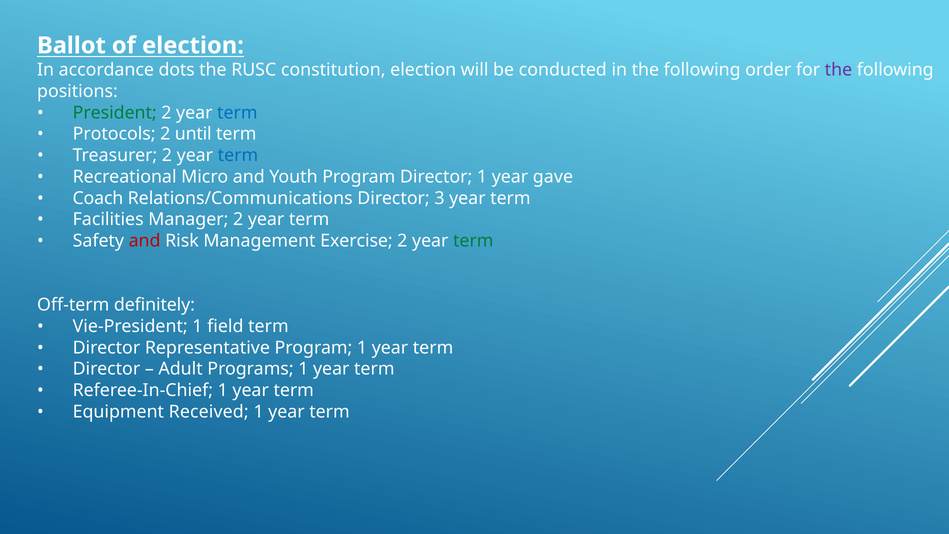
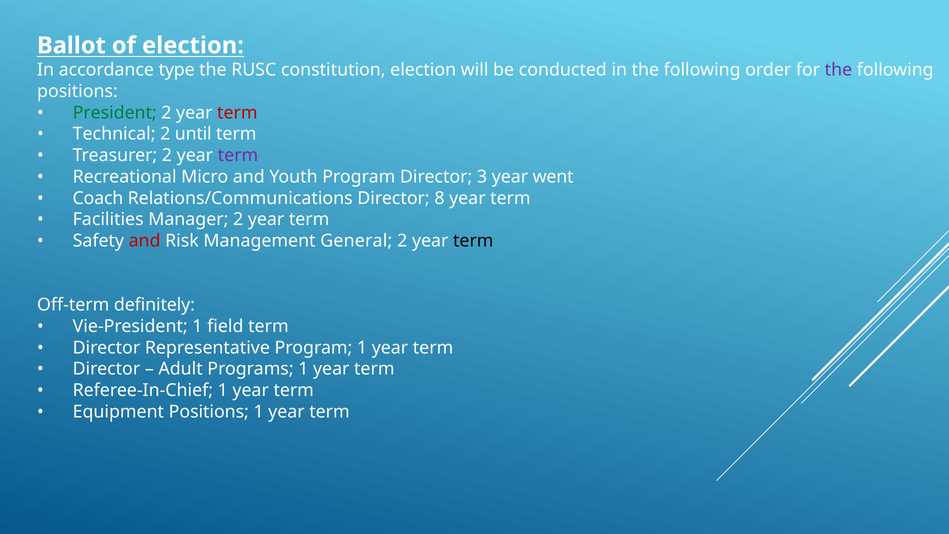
dots: dots -> type (177, 70)
term colour: blue -> red (237, 113)
Protocols: Protocols -> Technical (114, 134)
term colour: blue -> purple (238, 155)
Director 1: 1 -> 3 (482, 177)
gave: gave -> went (553, 177)
3: 3 -> 8 (440, 198)
Exercise: Exercise -> General (356, 241)
term colour: green -> black (473, 241)
Equipment Received: Received -> Positions (209, 412)
